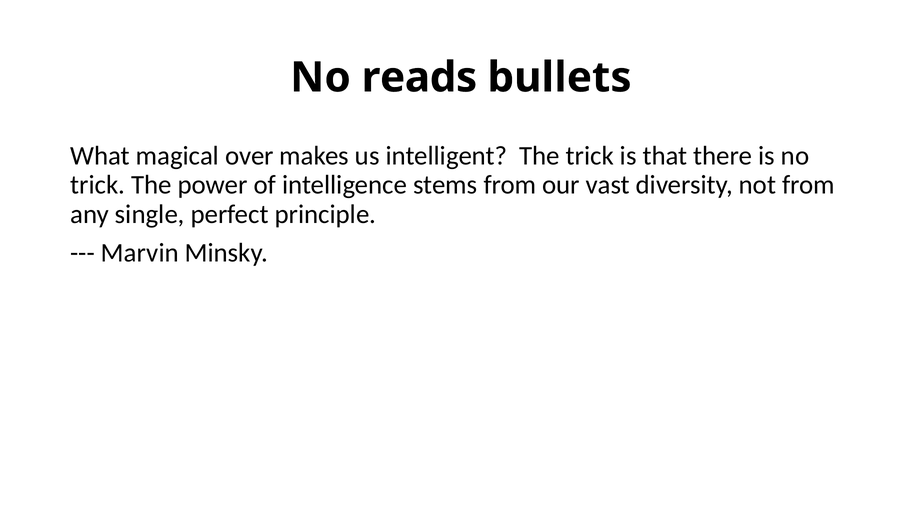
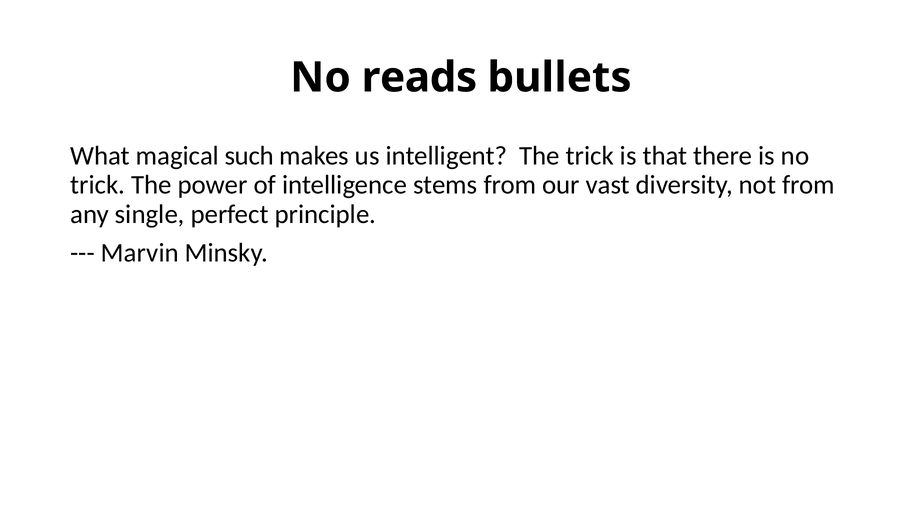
over: over -> such (249, 156)
